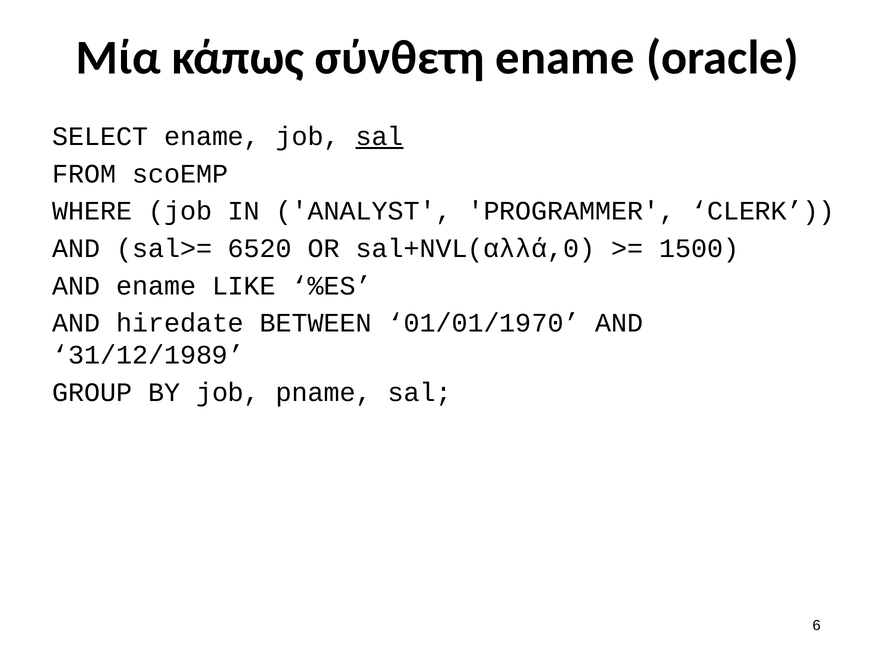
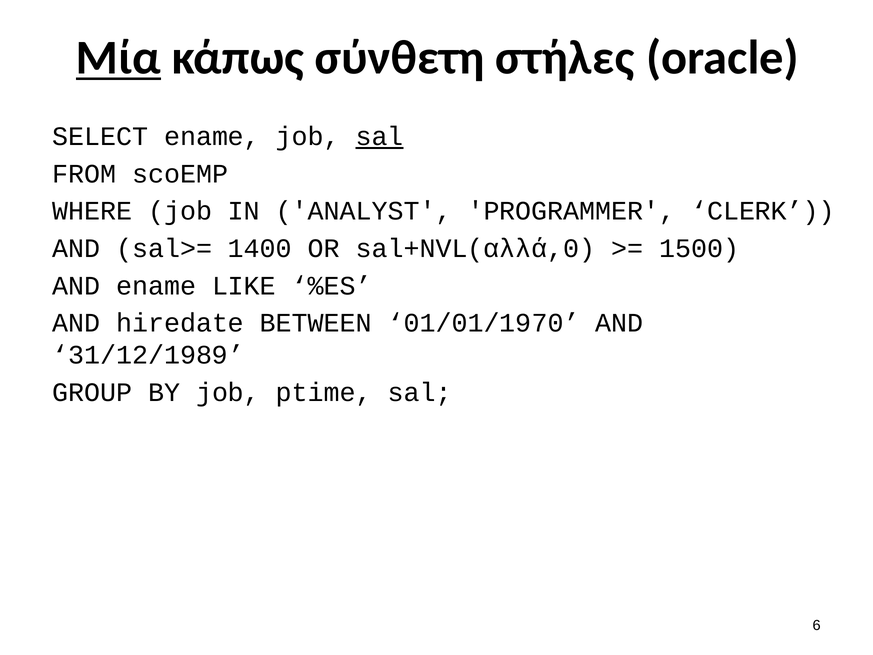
Μία underline: none -> present (118, 58)
σύνθετη ename: ename -> στήλες (565, 58)
6520: 6520 -> 1400 (260, 248)
pname: pname -> ptime (324, 392)
